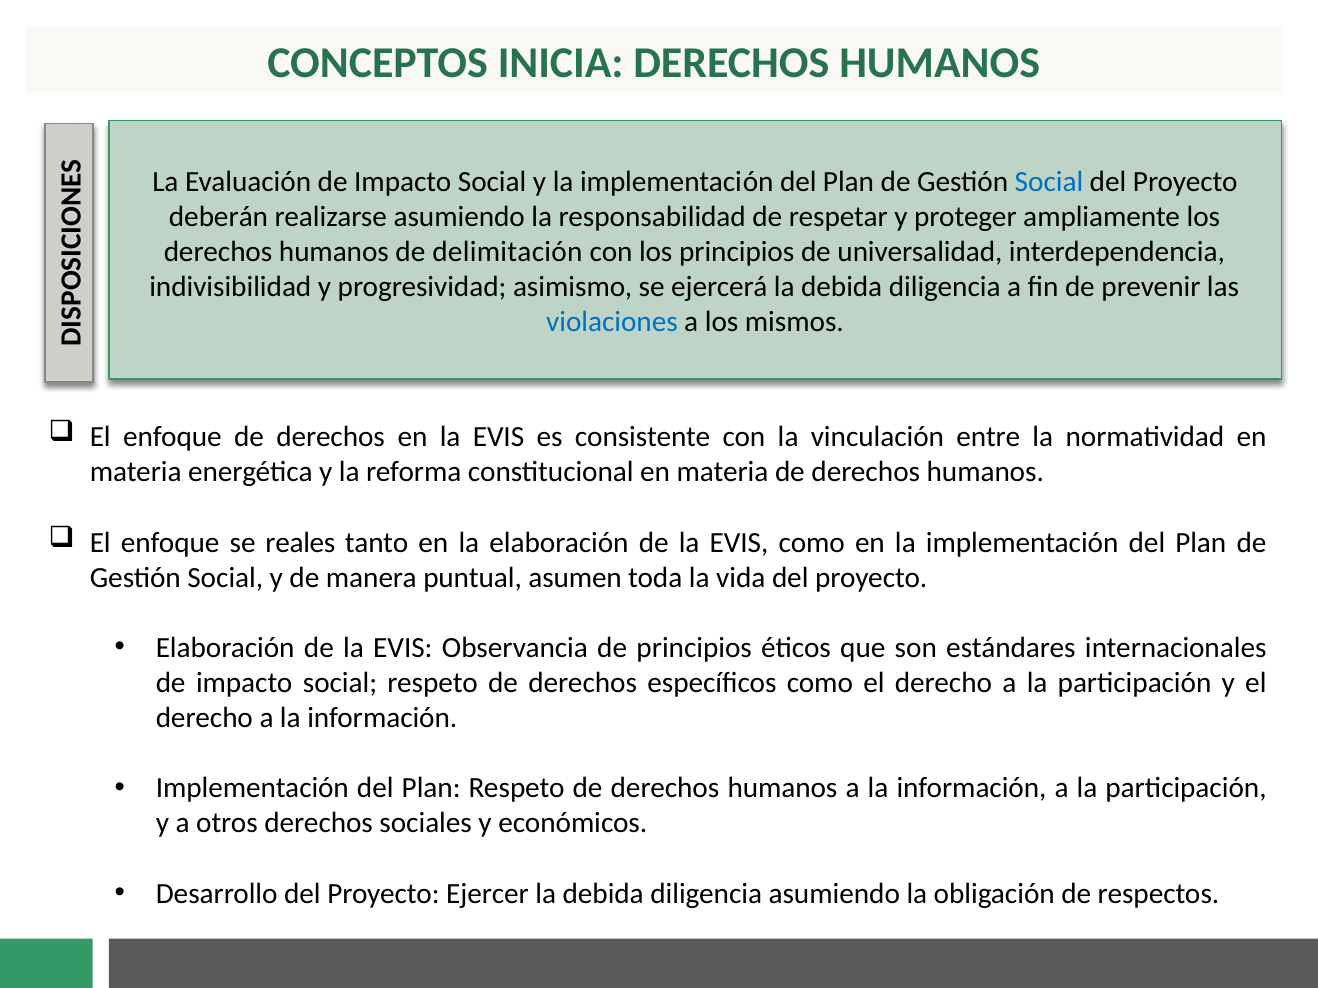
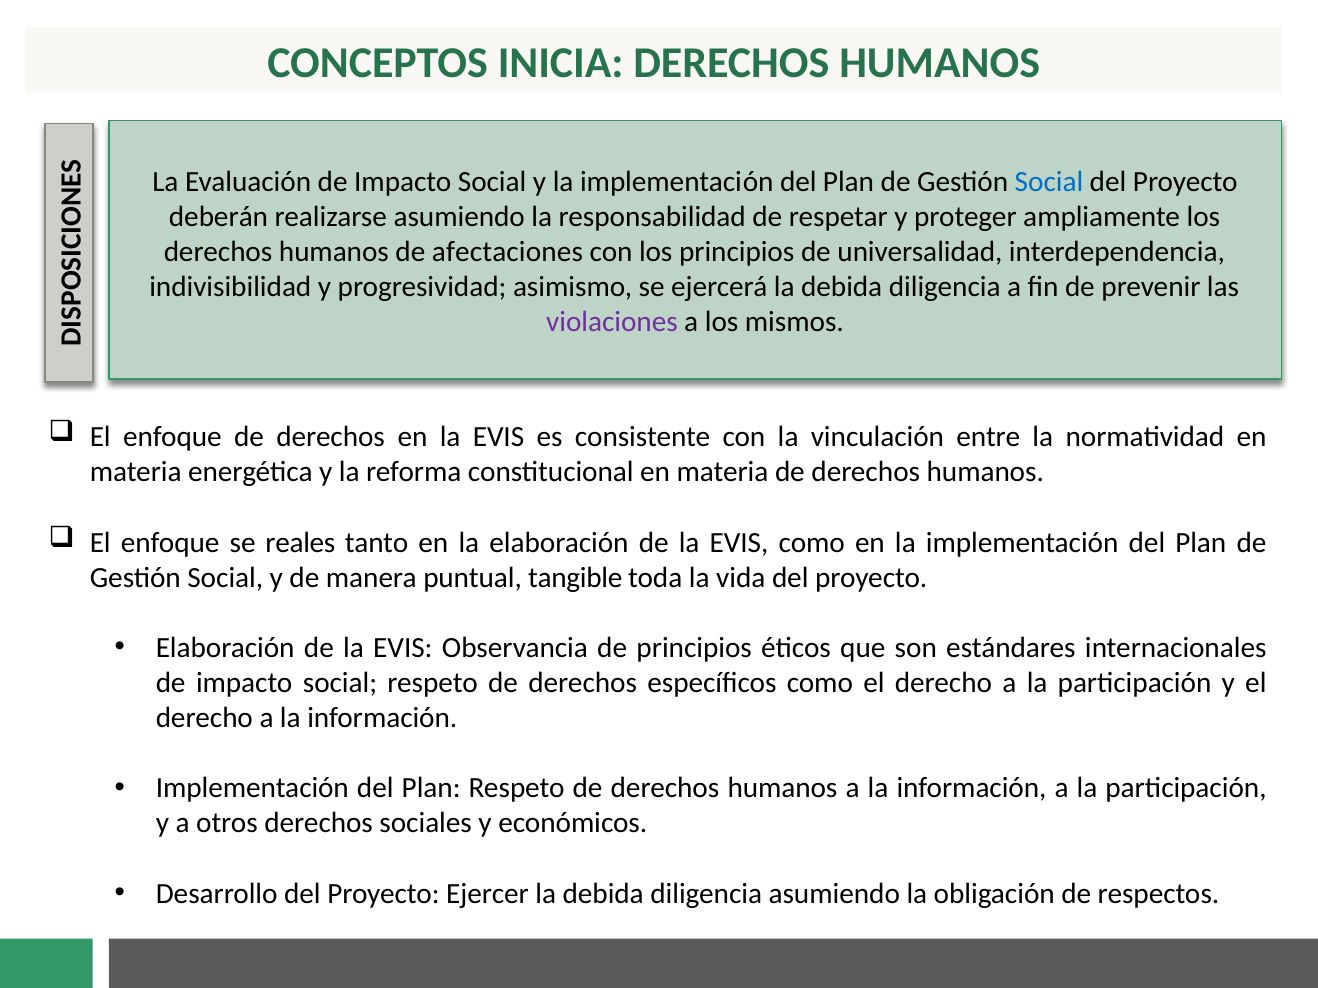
delimitación: delimitación -> afectaciones (507, 252)
violaciones colour: blue -> purple (612, 322)
asumen: asumen -> tangible (575, 578)
